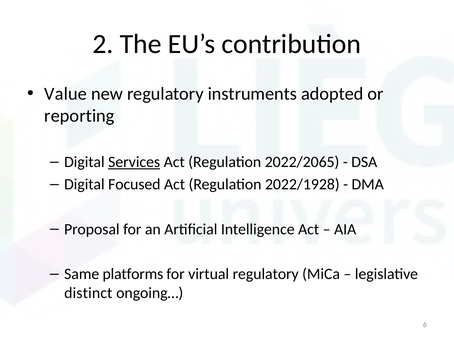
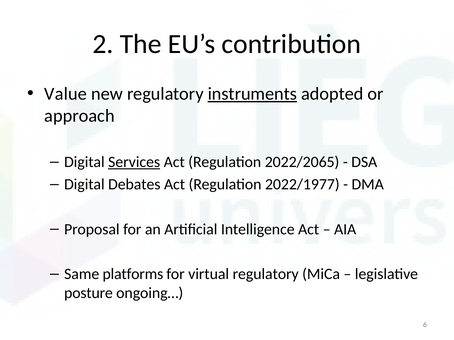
instruments underline: none -> present (252, 94)
reporting: reporting -> approach (79, 116)
Focused: Focused -> Debates (134, 185)
2022/1928: 2022/1928 -> 2022/1977 (302, 185)
distinct: distinct -> posture (88, 293)
